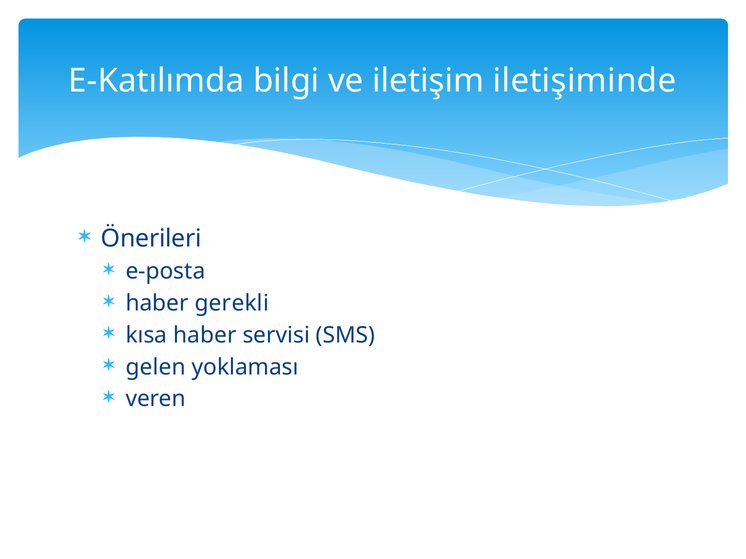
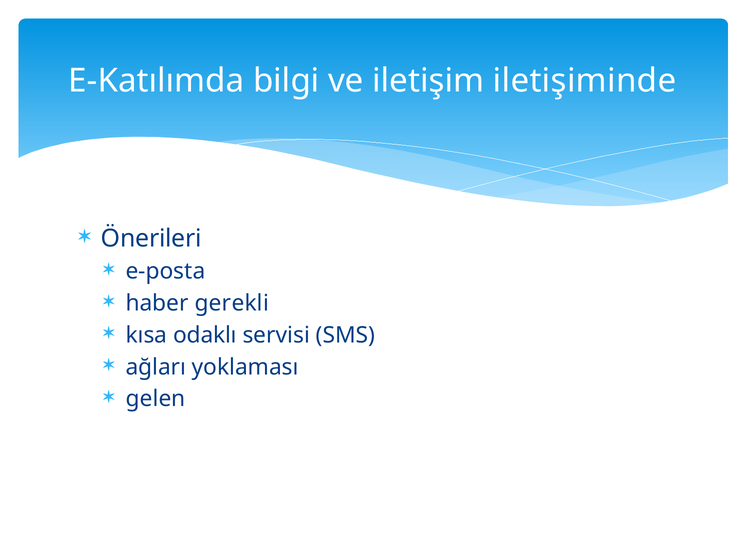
kısa haber: haber -> odaklı (205, 335)
gelen: gelen -> ağları (156, 367)
veren: veren -> gelen (156, 399)
